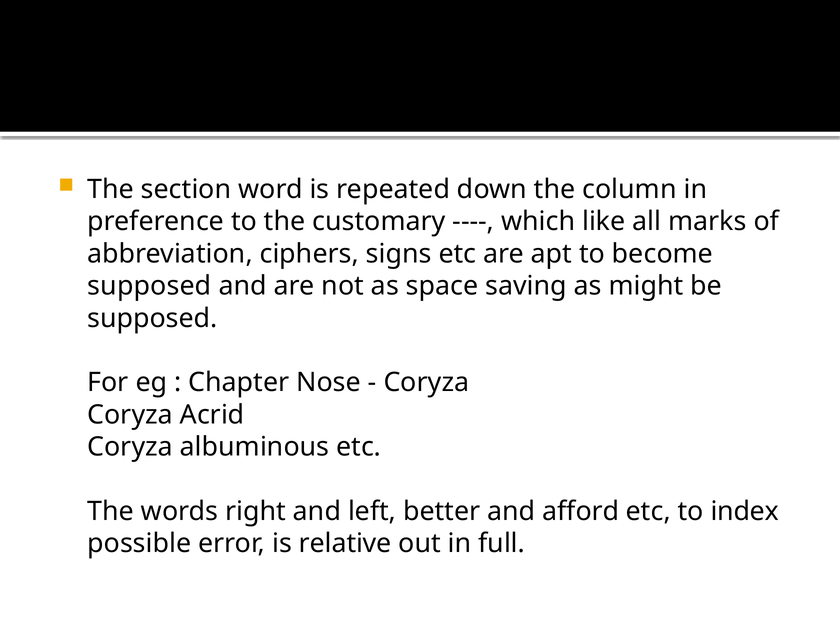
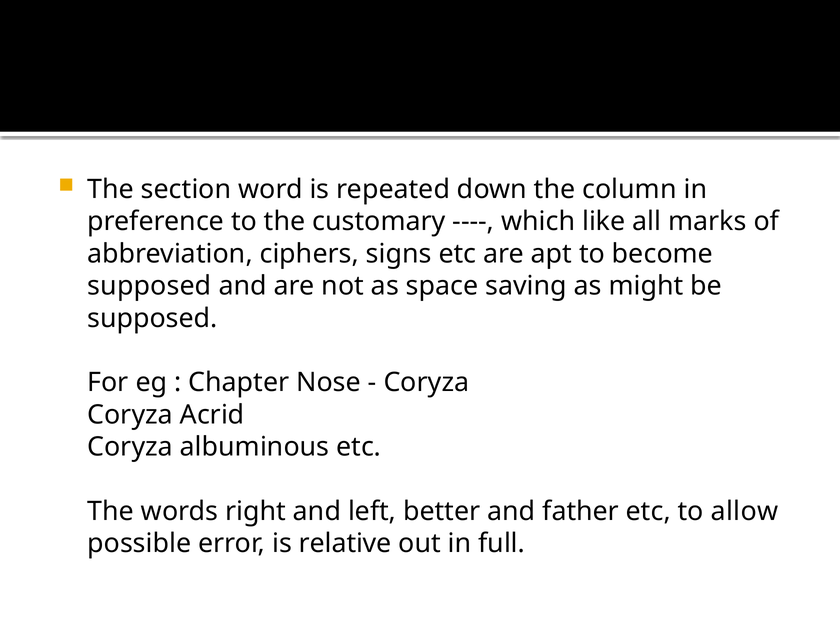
afford: afford -> father (581, 511)
index: index -> allow (745, 511)
